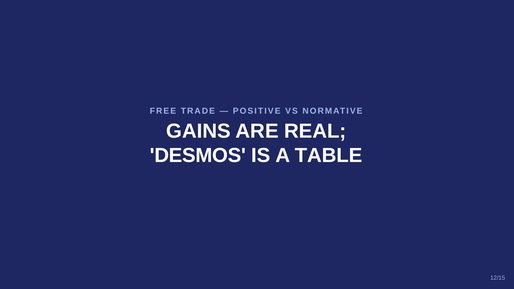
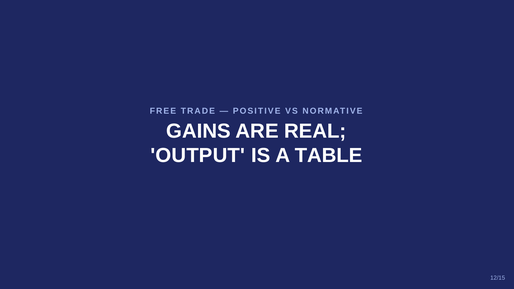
DESMOS: DESMOS -> OUTPUT (198, 156)
